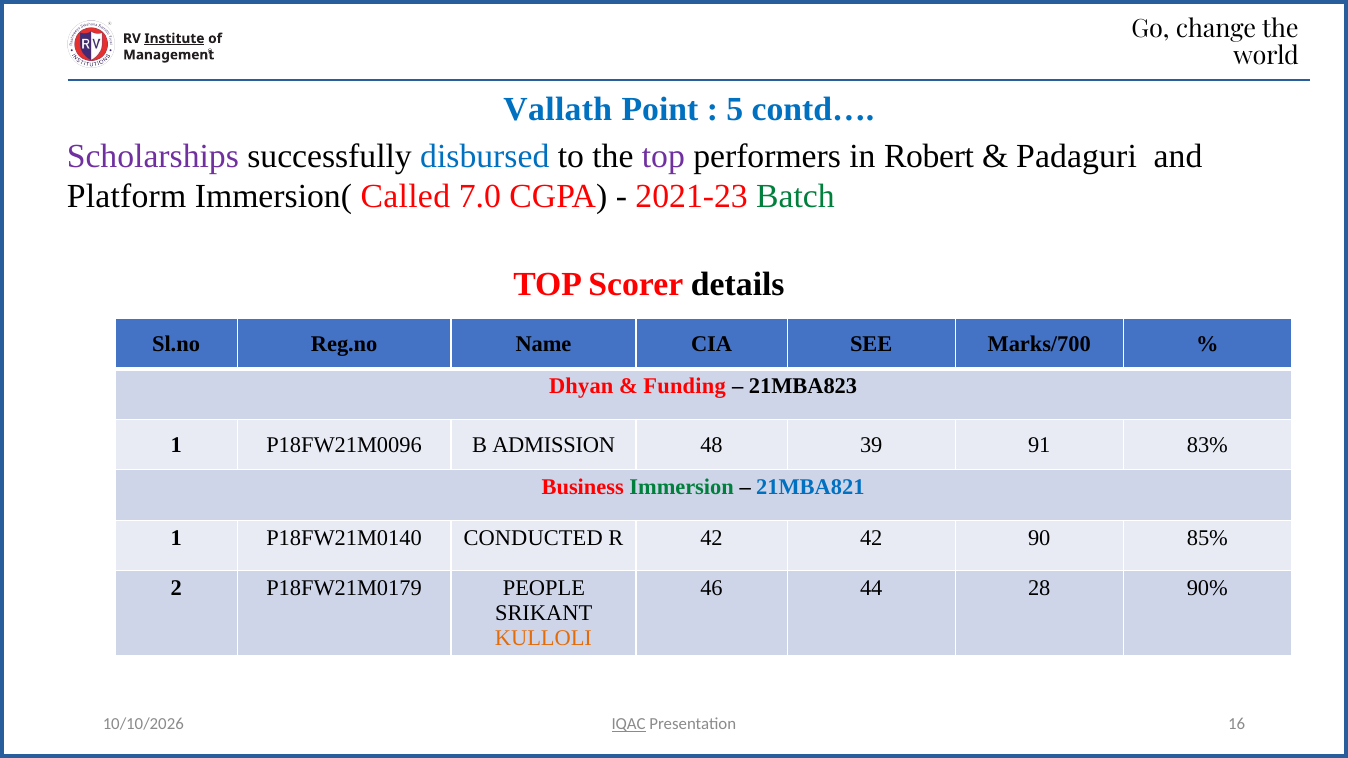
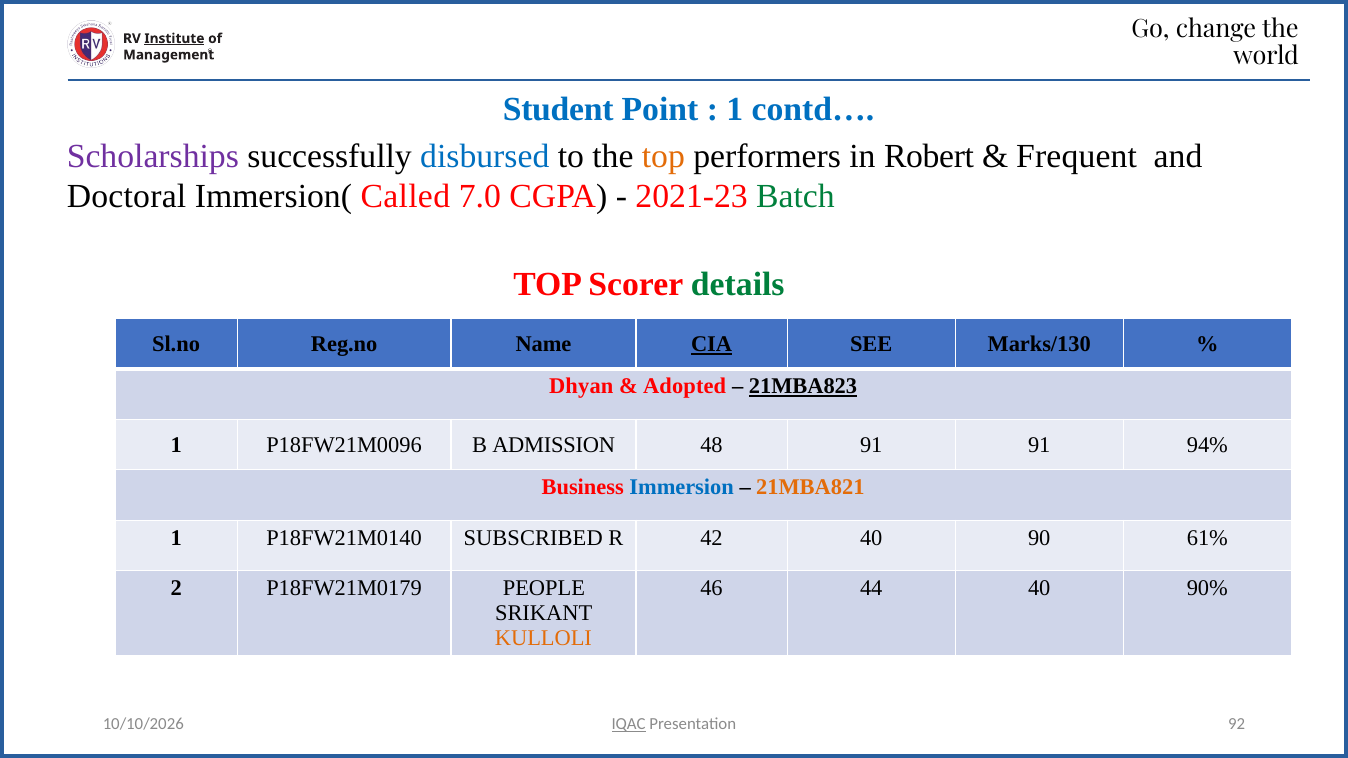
Vallath: Vallath -> Student (558, 109)
5: 5 -> 1 (735, 109)
top colour: purple -> orange (663, 156)
Padaguri: Padaguri -> Frequent (1077, 156)
Platform: Platform -> Doctoral (127, 197)
details colour: black -> green (738, 284)
CIA underline: none -> present (712, 344)
Marks/700: Marks/700 -> Marks/130 (1039, 344)
Funding: Funding -> Adopted (685, 387)
21MBA823 underline: none -> present (803, 387)
48 39: 39 -> 91 (871, 445)
83%: 83% -> 94% (1207, 445)
Immersion colour: green -> blue (682, 488)
21MBA821 colour: blue -> orange (810, 488)
CONDUCTED: CONDUCTED -> SUBSCRIBED (533, 538)
42 42: 42 -> 40 (871, 538)
85%: 85% -> 61% (1207, 538)
44 28: 28 -> 40 (1039, 589)
16: 16 -> 92 (1237, 724)
